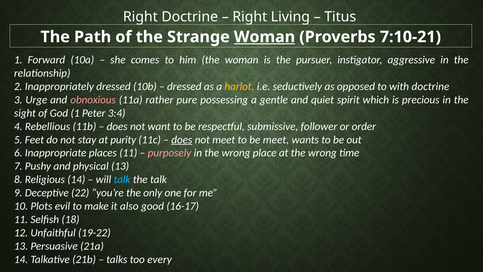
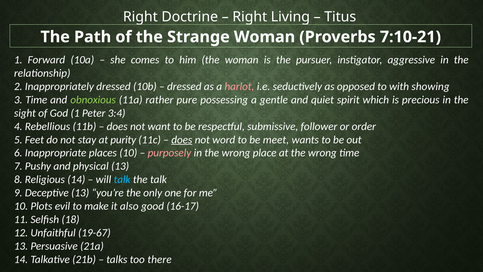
Woman underline: present -> none (265, 37)
harlot colour: yellow -> pink (239, 86)
with doctrine: doctrine -> showing (430, 86)
3 Urge: Urge -> Time (36, 100)
obnoxious colour: pink -> light green (93, 100)
not meet: meet -> word (224, 140)
places 11: 11 -> 10 (128, 153)
Deceptive 22: 22 -> 13 (80, 193)
19-22: 19-22 -> 19-67 (94, 232)
every: every -> there (160, 259)
